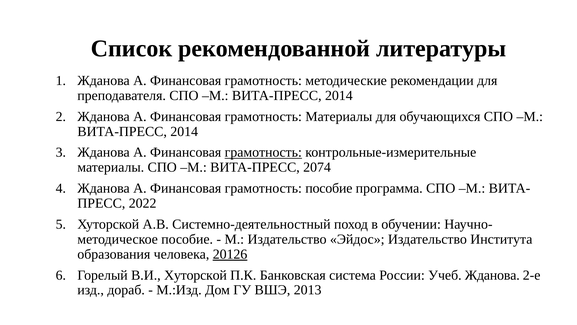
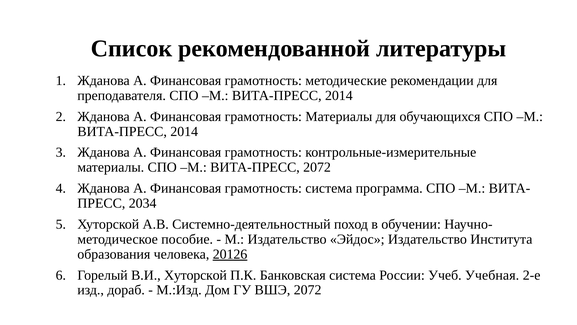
грамотность underline: present -> none (263, 152)
ВИТА-ПРЕСС 2074: 2074 -> 2072 (317, 167)
грамотность пособие: пособие -> система (329, 188)
2022: 2022 -> 2034 (143, 203)
Учеб Жданова: Жданова -> Учебная (492, 275)
ВШЭ 2013: 2013 -> 2072 (308, 290)
